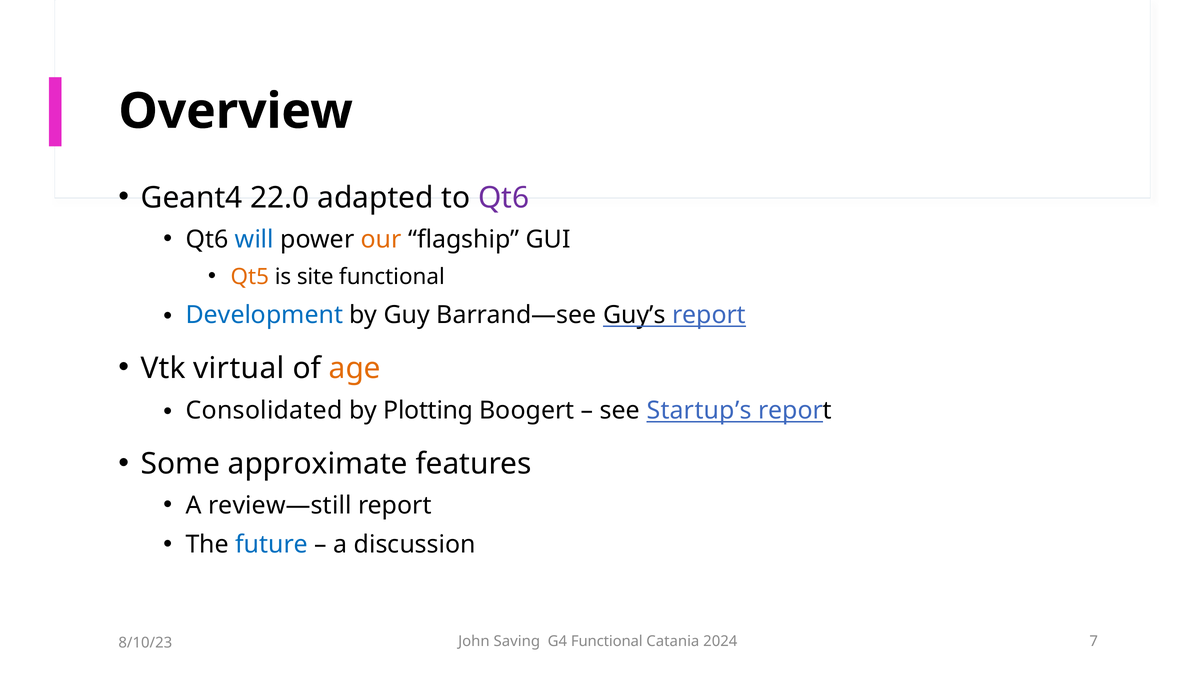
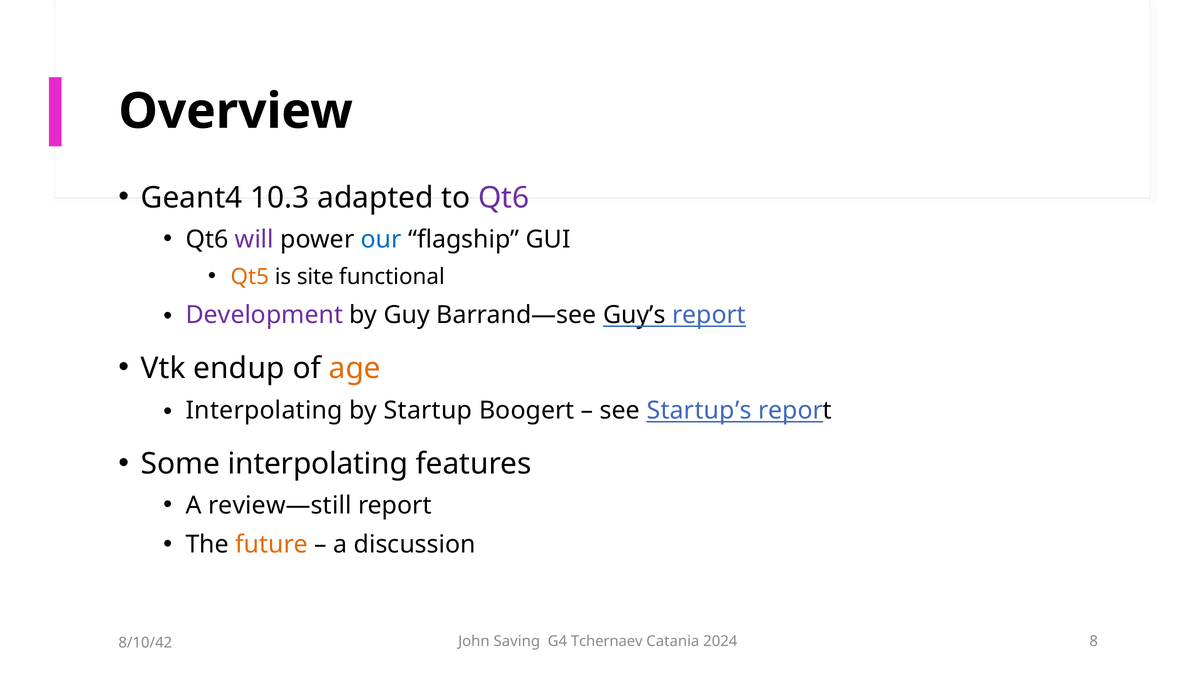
22.0: 22.0 -> 10.3 (280, 198)
will colour: blue -> purple (254, 239)
our colour: orange -> blue (381, 239)
Development colour: blue -> purple (264, 315)
virtual: virtual -> endup (239, 368)
Consolidated: Consolidated -> Interpolating (264, 410)
Plotting: Plotting -> Startup (428, 410)
Some approximate: approximate -> interpolating (318, 464)
future colour: blue -> orange (272, 545)
G4 Functional: Functional -> Tchernaev (607, 641)
7: 7 -> 8 (1094, 641)
8/10/23: 8/10/23 -> 8/10/42 (145, 642)
